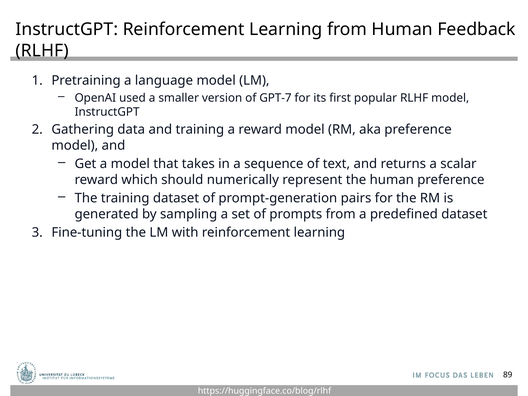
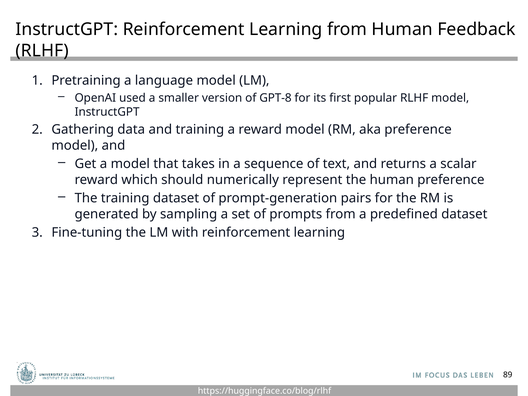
GPT-7: GPT-7 -> GPT-8 (275, 98)
